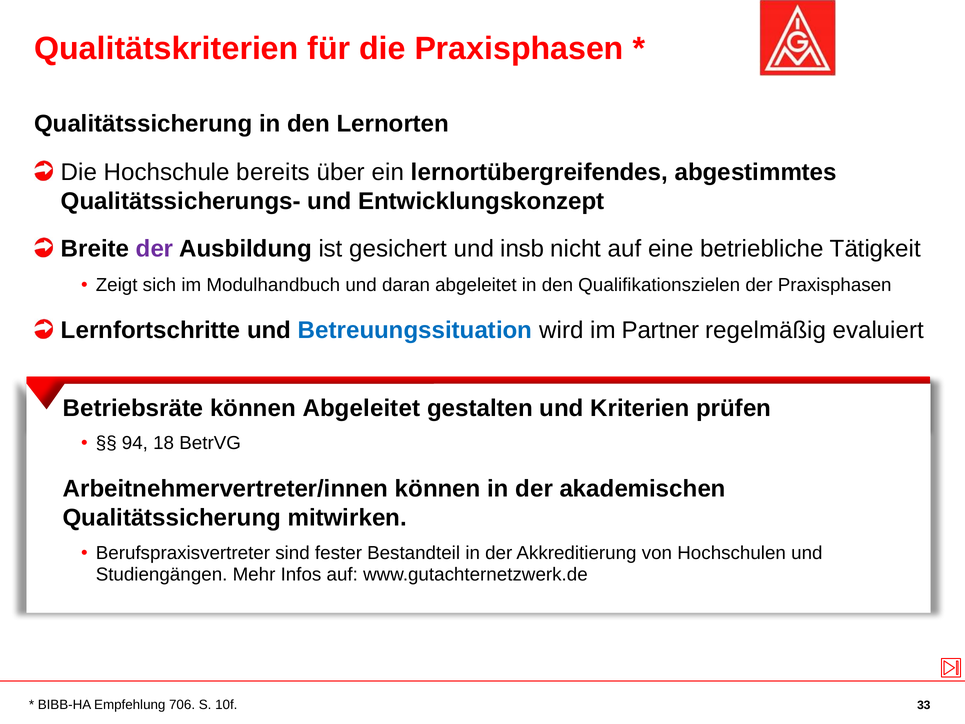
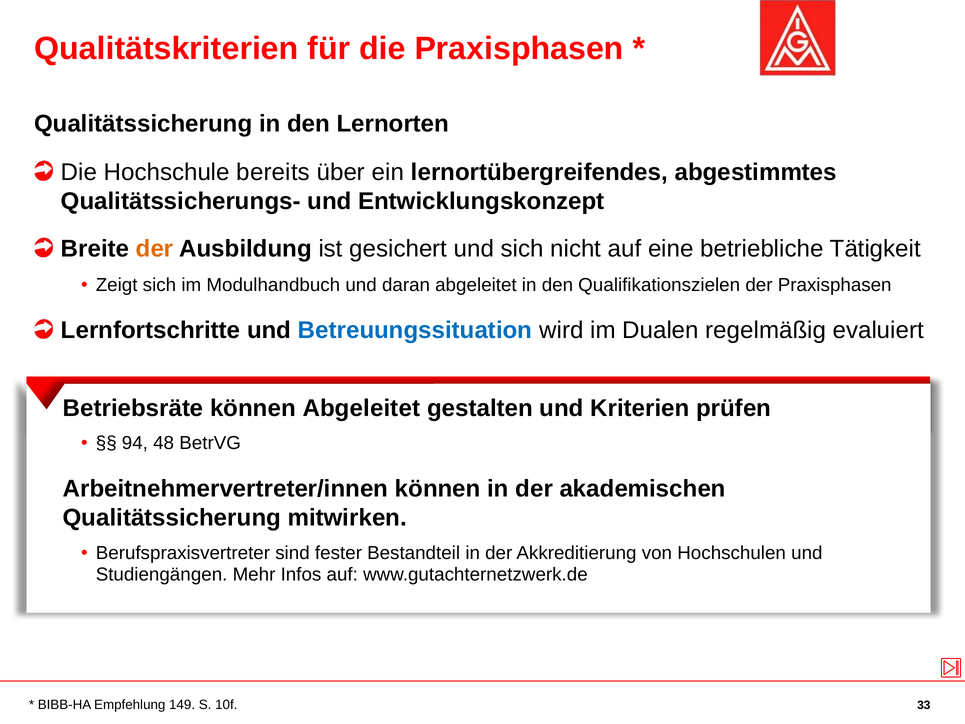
der colour: purple -> orange (155, 249)
und insb: insb -> sich (522, 249)
Partner: Partner -> Dualen (661, 330)
18: 18 -> 48 (164, 443)
706: 706 -> 149 (182, 704)
